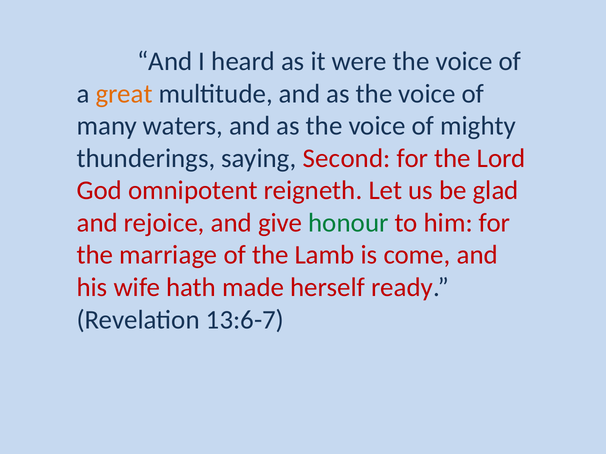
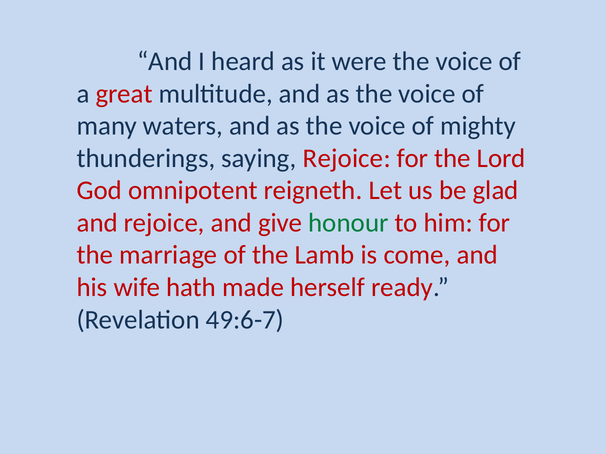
great colour: orange -> red (124, 94)
saying Second: Second -> Rejoice (347, 158)
13:6-7: 13:6-7 -> 49:6-7 (245, 320)
